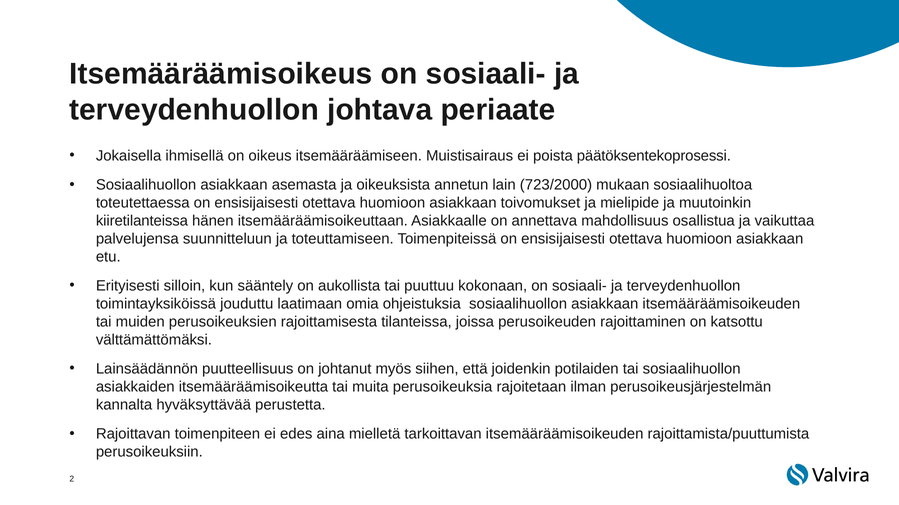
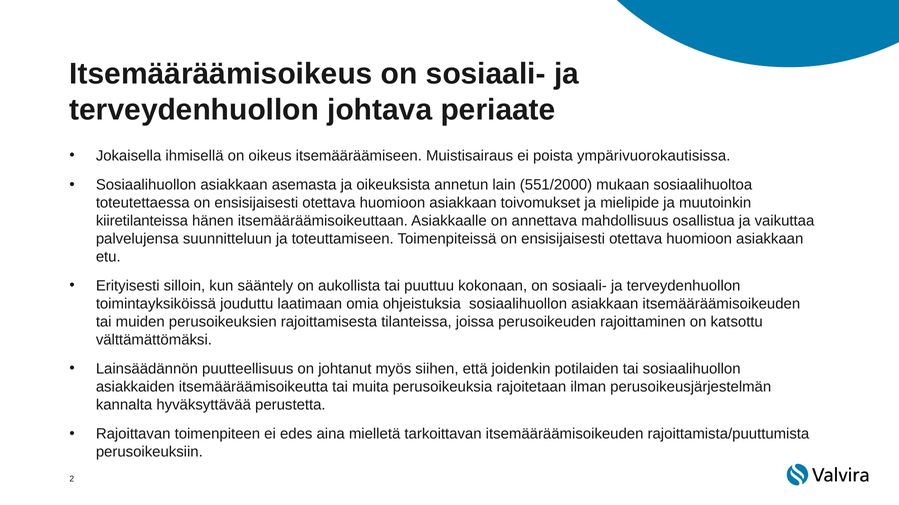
päätöksentekoprosessi: päätöksentekoprosessi -> ympärivuorokautisissa (654, 156)
723/2000: 723/2000 -> 551/2000 (556, 185)
